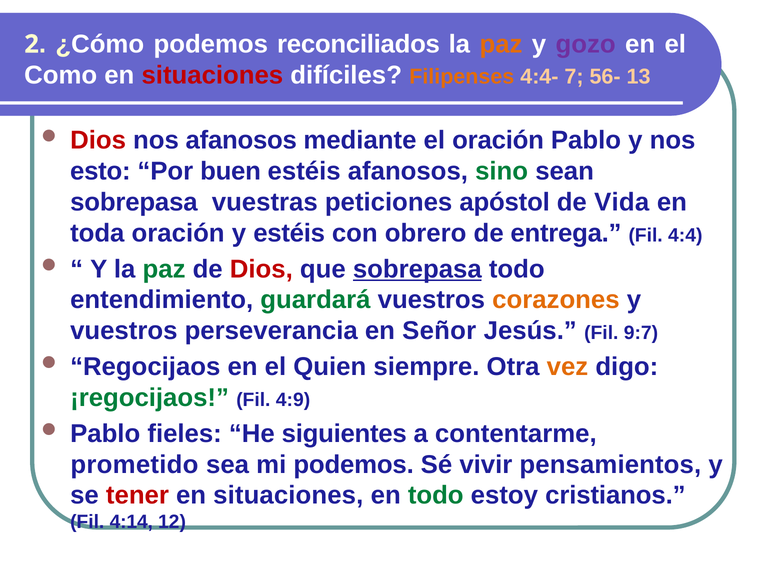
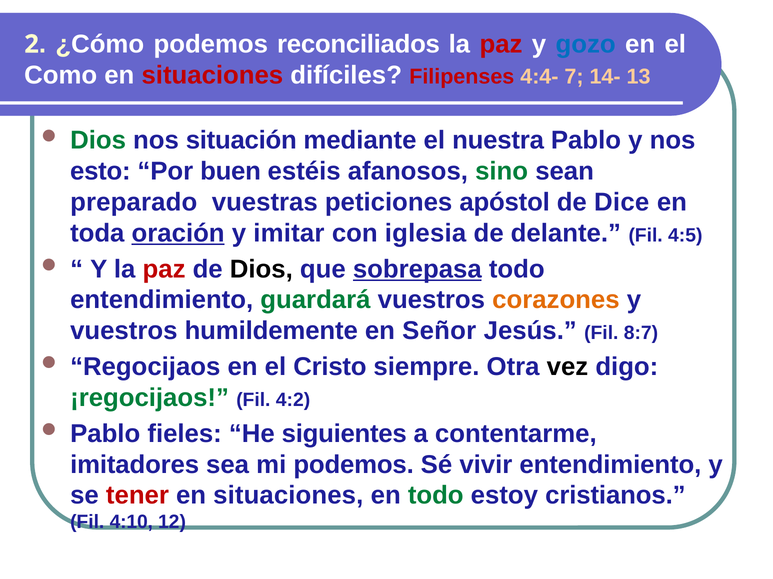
paz colour: orange -> red (501, 44)
gozo colour: purple -> blue (586, 44)
Filipenses colour: orange -> red (462, 77)
56-: 56- -> 14- (605, 77)
Dios colour: red -> green (98, 141)
nos afanosos: afanosos -> situación (241, 141)
el oración: oración -> nuestra (498, 141)
sobrepasa: sobrepasa -> preparado (134, 202)
Vida: Vida -> Dice (622, 202)
oración underline: none -> present (178, 233)
y estéis: estéis -> imitar (289, 233)
obrero: obrero -> iglesia (426, 233)
entrega: entrega -> delante (566, 233)
4:4: 4:4 -> 4:5 (685, 235)
paz colour: green -> red (164, 269)
Dios colour: red -> black (261, 269)
perseverancia: perseverancia -> humildemente (271, 331)
9:7: 9:7 -> 8:7 (641, 333)
Quien: Quien -> Cristo (330, 367)
vez colour: orange -> black (567, 367)
4:9: 4:9 -> 4:2 (293, 400)
prometido: prometido -> imitadores (135, 465)
vivir pensamientos: pensamientos -> entendimiento (610, 465)
4:14: 4:14 -> 4:10 (131, 523)
